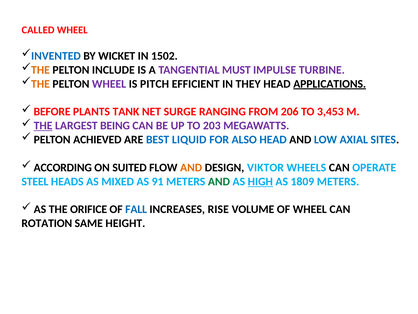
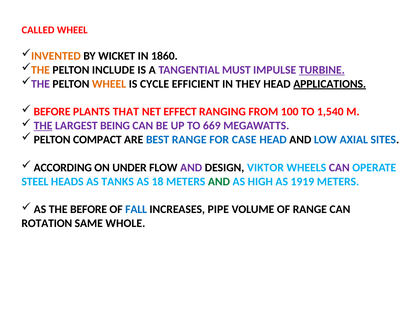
INVENTED colour: blue -> orange (56, 56)
1502: 1502 -> 1860 (164, 56)
TURBINE underline: none -> present (322, 70)
THE colour: orange -> purple (40, 84)
WHEEL colour: purple -> orange (109, 84)
PITCH: PITCH -> CYCLE (155, 84)
TANK: TANK -> THAT (126, 112)
SURGE: SURGE -> EFFECT (180, 112)
206: 206 -> 100 (290, 112)
3,453: 3,453 -> 1,540 (330, 112)
203: 203 -> 669 (212, 126)
ACHIEVED: ACHIEVED -> COMPACT (97, 139)
BEST LIQUID: LIQUID -> RANGE (189, 139)
ALSO: ALSO -> CASE (244, 139)
SUITED: SUITED -> UNDER (130, 167)
AND colour: orange -> purple (191, 167)
CAN colour: black -> purple (339, 167)
MIXED: MIXED -> TANKS (118, 181)
91: 91 -> 18 (158, 181)
HIGH underline: present -> none (260, 181)
1809: 1809 -> 1919 (302, 181)
THE ORIFICE: ORIFICE -> BEFORE (89, 209)
RISE: RISE -> PIPE (218, 209)
OF WHEEL: WHEEL -> RANGE (310, 209)
HEIGHT: HEIGHT -> WHOLE (125, 223)
